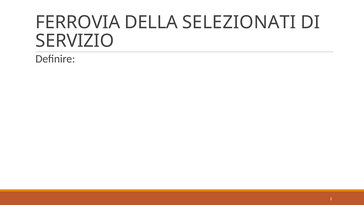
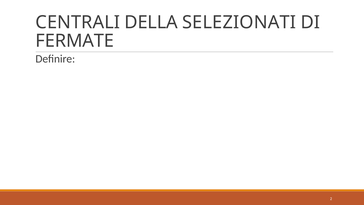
FERROVIA: FERROVIA -> CENTRALI (78, 22)
SERVIZIO: SERVIZIO -> FERMATE (75, 41)
